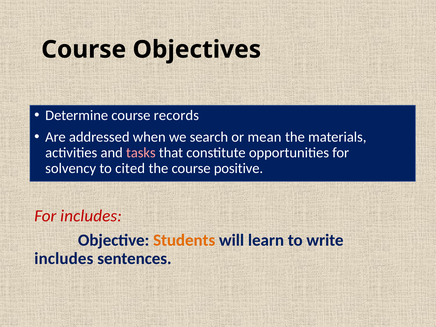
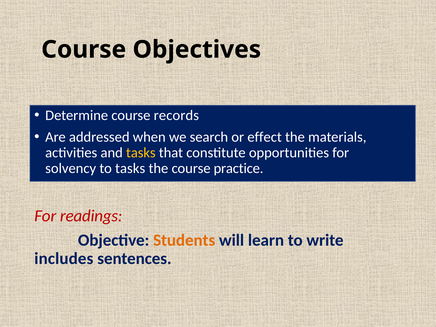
mean: mean -> effect (265, 137)
tasks colour: pink -> yellow (141, 153)
to cited: cited -> tasks (130, 168)
positive: positive -> practice (239, 168)
For includes: includes -> readings (91, 216)
